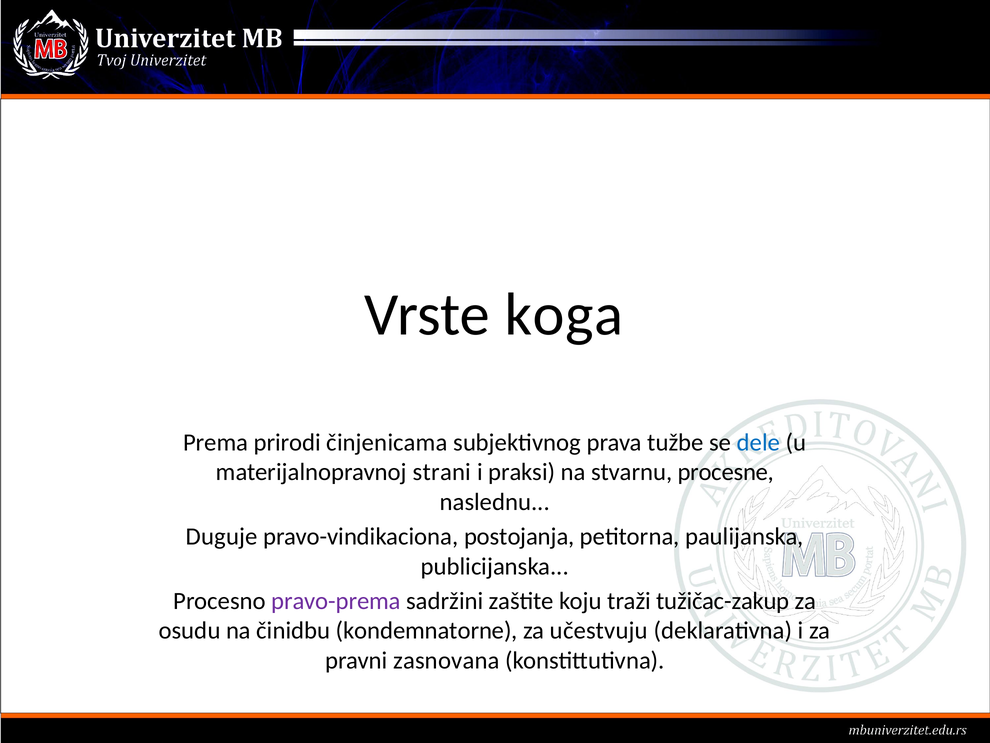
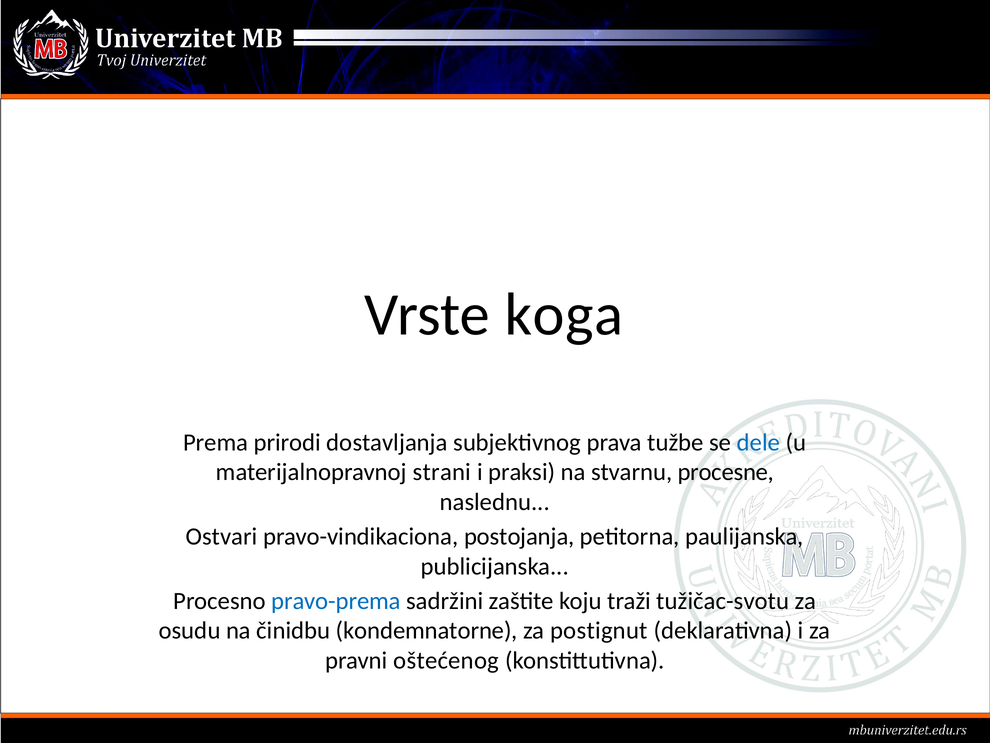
činjenicama: činjenicama -> dostavljanja (387, 442)
Duguje: Duguje -> Ostvari (222, 536)
pravo-prema colour: purple -> blue (336, 601)
tužičac-zakup: tužičac-zakup -> tužičac-svotu (723, 601)
učestvuju: učestvuju -> postignut (599, 630)
zasnovana: zasnovana -> oštećenog (446, 660)
